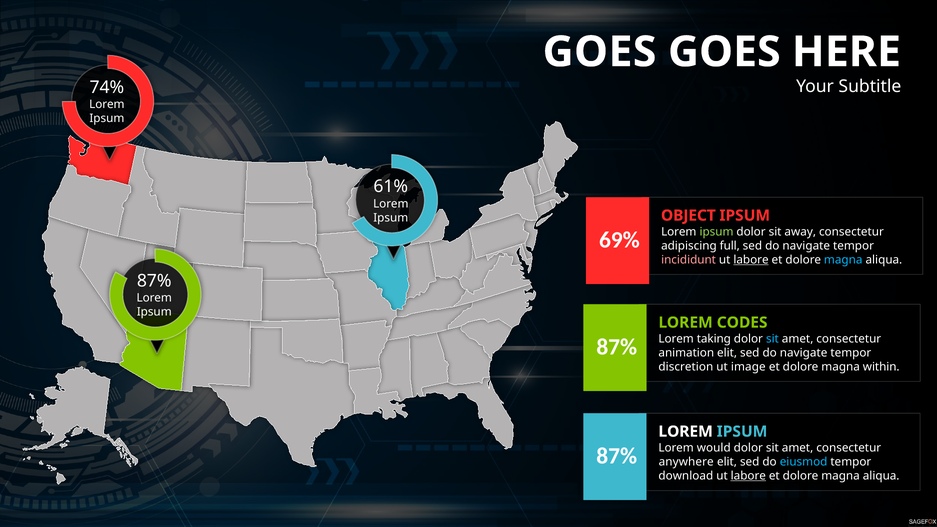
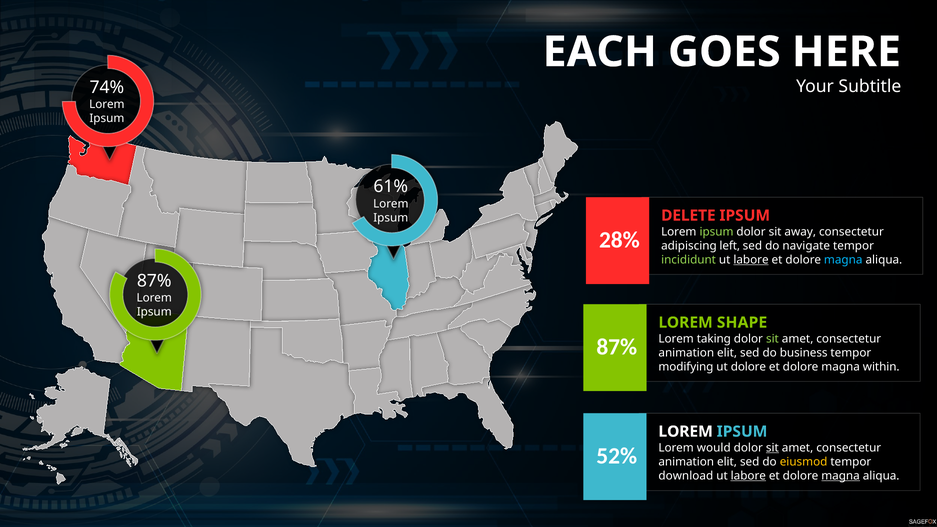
GOES: GOES -> EACH (600, 52)
OBJECT: OBJECT -> DELETE (688, 216)
69%: 69% -> 28% (619, 240)
full: full -> left (730, 246)
incididunt colour: pink -> light green (689, 260)
CODES: CODES -> SHAPE (742, 323)
sit colour: light blue -> light green (772, 339)
elit sed do navigate: navigate -> business (804, 353)
discretion: discretion -> modifying (686, 367)
ut image: image -> dolore (748, 367)
sit underline: none -> present (772, 448)
87%: 87% -> 52% (617, 456)
anywhere: anywhere -> animation (686, 462)
eiusmod colour: light blue -> yellow (804, 462)
magna underline: none -> present (841, 476)
